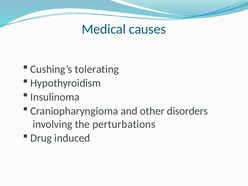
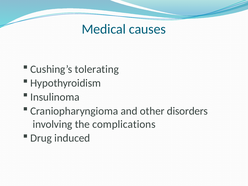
perturbations: perturbations -> complications (124, 124)
